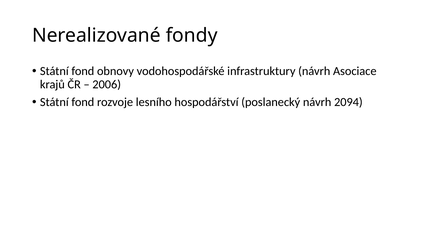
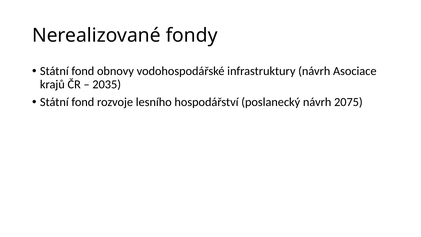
2006: 2006 -> 2035 (107, 84)
2094: 2094 -> 2075 (348, 102)
